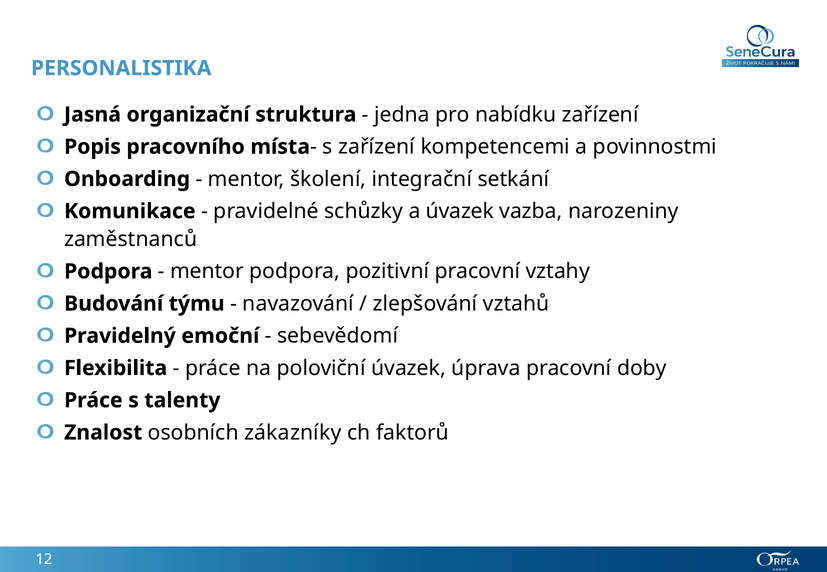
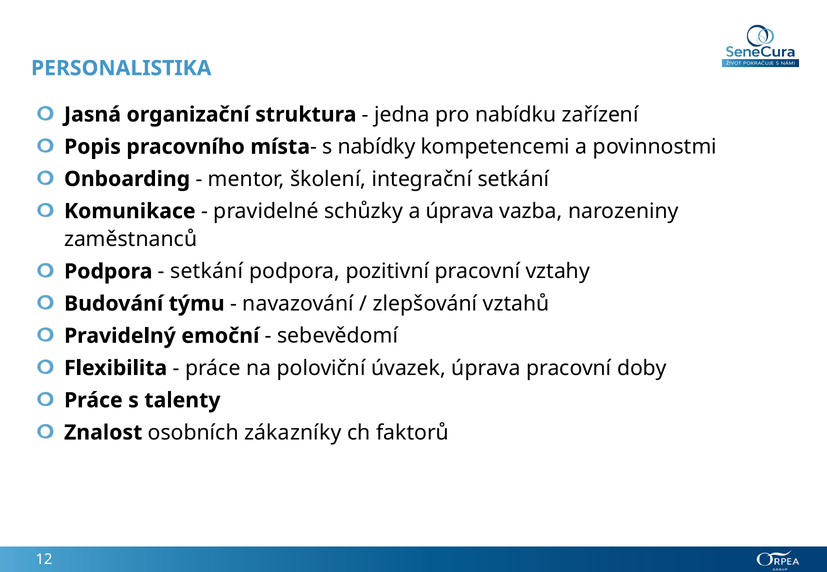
s zařízení: zařízení -> nabídky (377, 147)
a úvazek: úvazek -> úprava (460, 211)
mentor: mentor -> setkání (207, 272)
